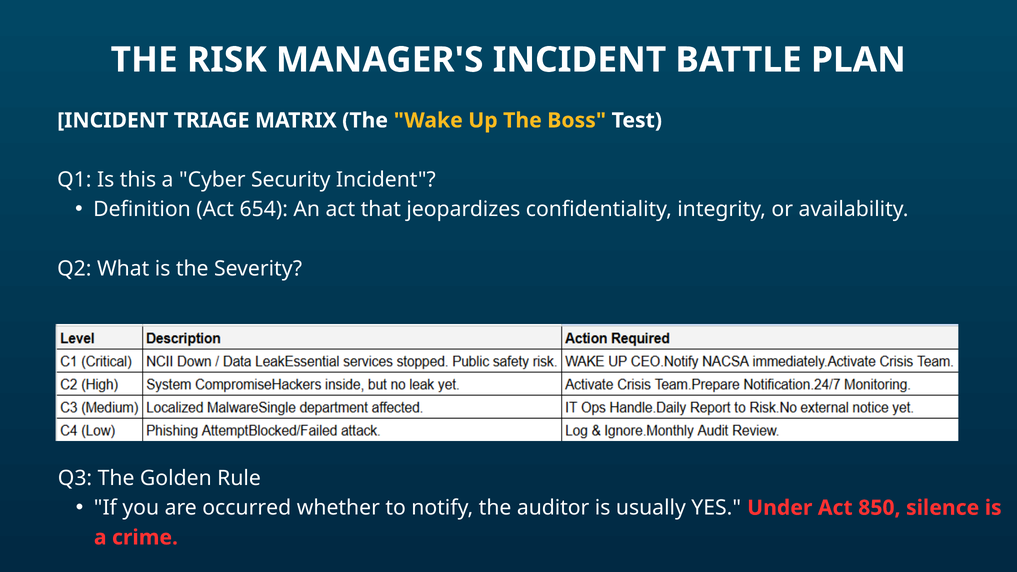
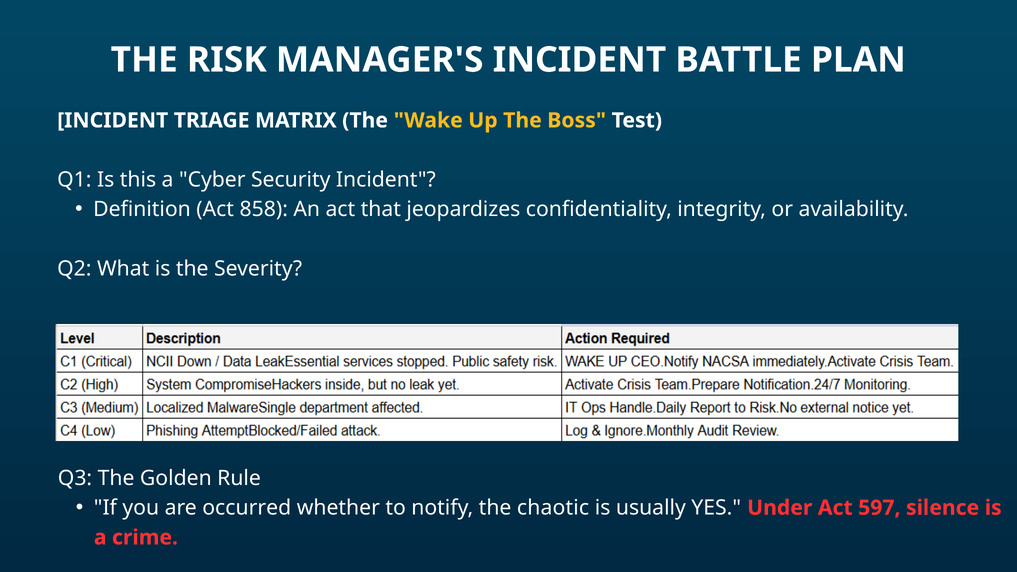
654: 654 -> 858 (264, 209)
auditor: auditor -> chaotic (553, 508)
850: 850 -> 597 (879, 508)
